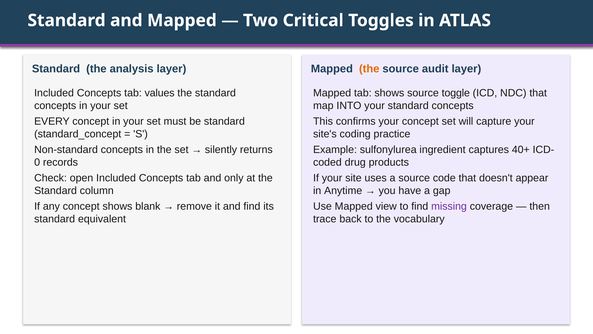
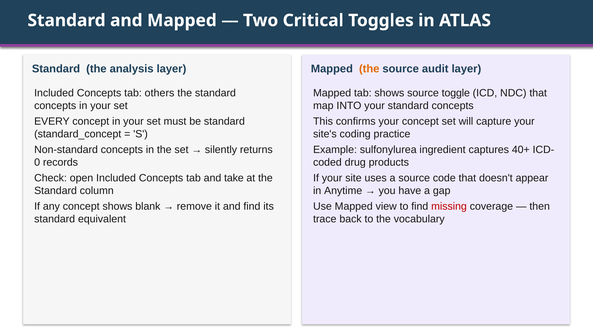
values: values -> others (160, 93)
only: only -> take (234, 178)
missing colour: purple -> red (449, 206)
